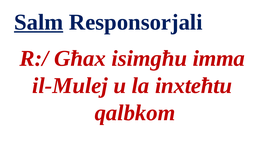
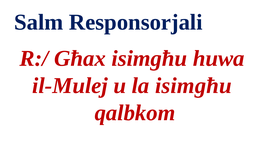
Salm underline: present -> none (39, 22)
imma: imma -> huwa (219, 59)
la inxteħtu: inxteħtu -> isimgħu (193, 86)
